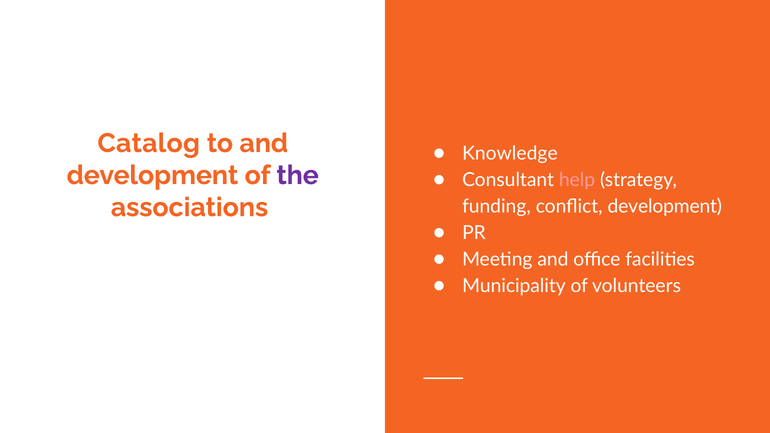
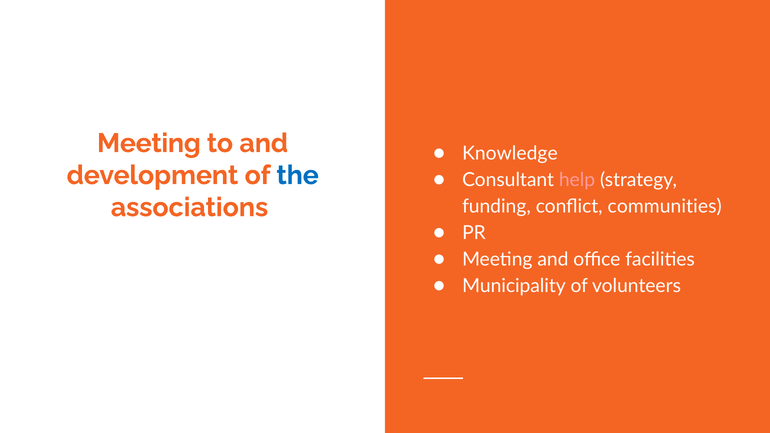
Catalog: Catalog -> Meeting (149, 143)
the colour: purple -> blue (298, 175)
conflict development: development -> communities (665, 206)
